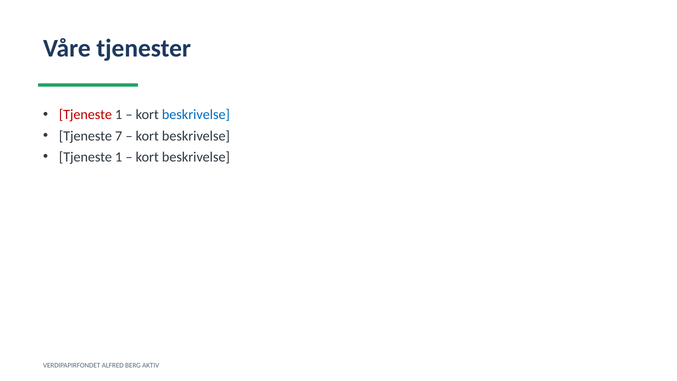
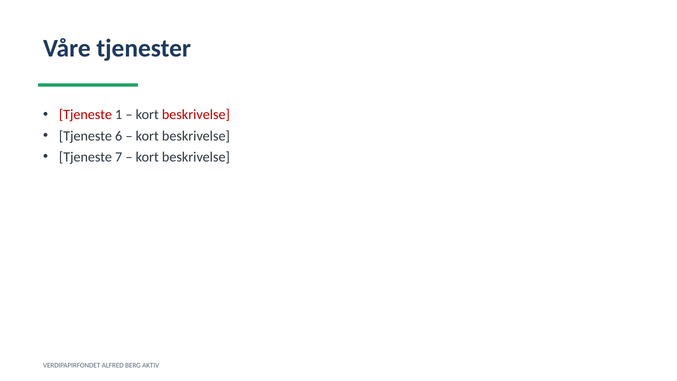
beskrivelse colour: blue -> red (196, 115)
7: 7 -> 6 (119, 136)
1: 1 -> 7 (119, 157)
